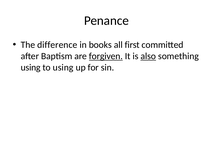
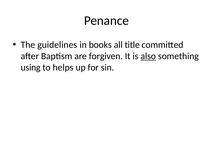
difference: difference -> guidelines (57, 45)
first: first -> title (132, 45)
forgiven underline: present -> none (106, 56)
to using: using -> helps (63, 67)
